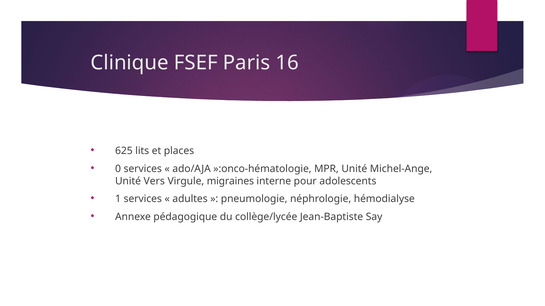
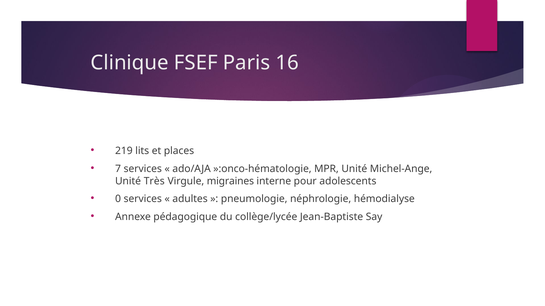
625: 625 -> 219 (124, 151)
0: 0 -> 7 (118, 169)
Vers: Vers -> Très (154, 181)
1: 1 -> 0 (118, 199)
